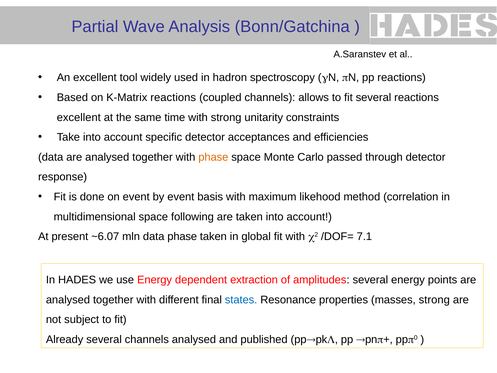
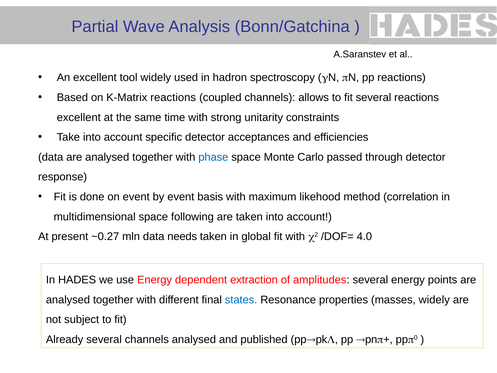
phase colour: orange -> blue (213, 157)
~6.07: ~6.07 -> ~0.27 (105, 236)
data phase: phase -> needs (182, 236)
7.1: 7.1 -> 4.0 (364, 236)
masses strong: strong -> widely (434, 300)
